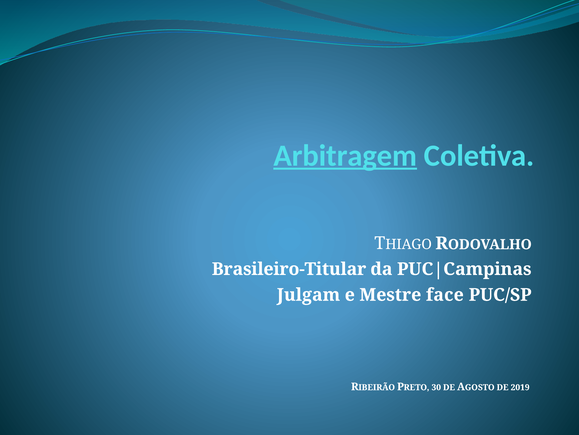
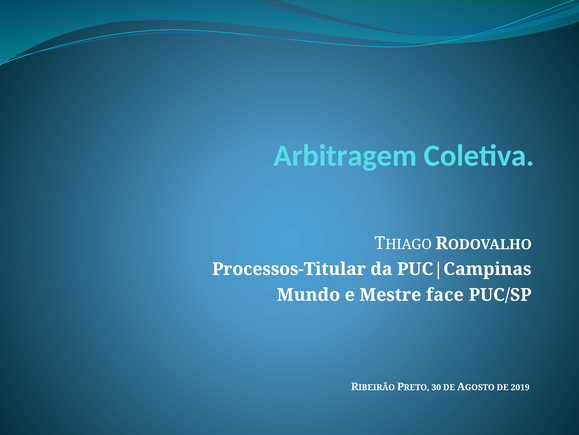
Arbitragem underline: present -> none (345, 155)
Brasileiro-Titular: Brasileiro-Titular -> Processos-Titular (289, 269)
Julgam: Julgam -> Mundo (308, 294)
